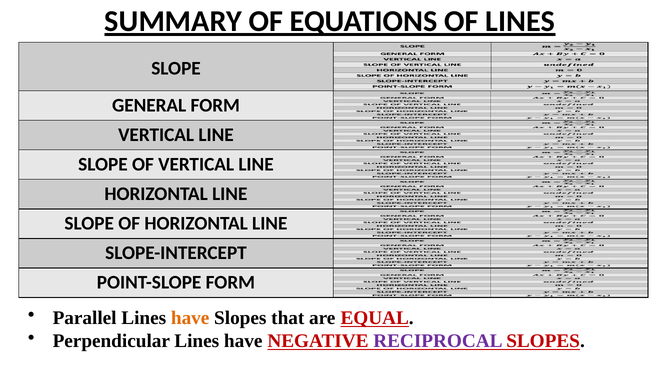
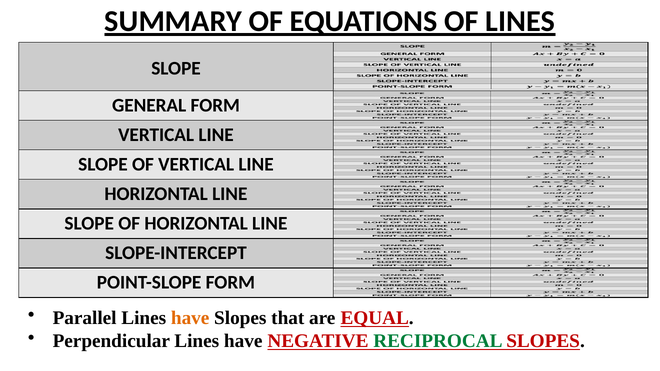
RECIPROCAL colour: purple -> green (438, 341)
